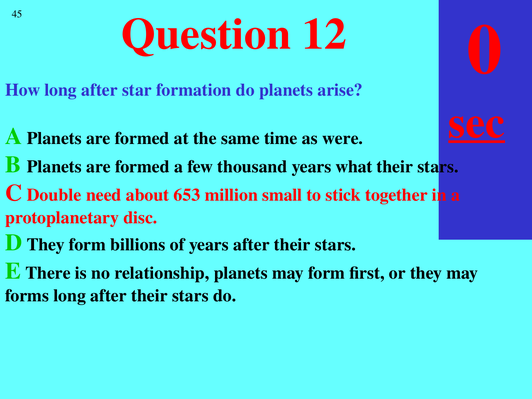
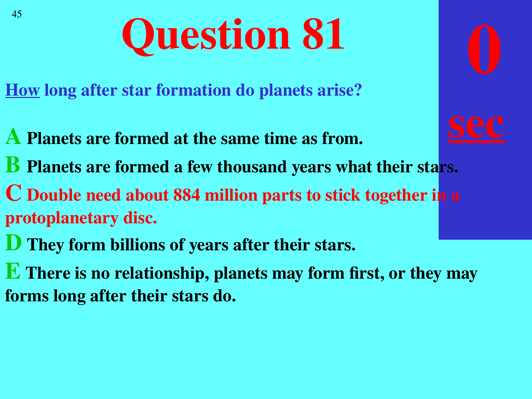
Question 12: 12 -> 81 (324, 34)
How underline: none -> present (23, 90)
were: were -> from (343, 138)
653: 653 -> 884 (187, 195)
small: small -> parts (282, 195)
